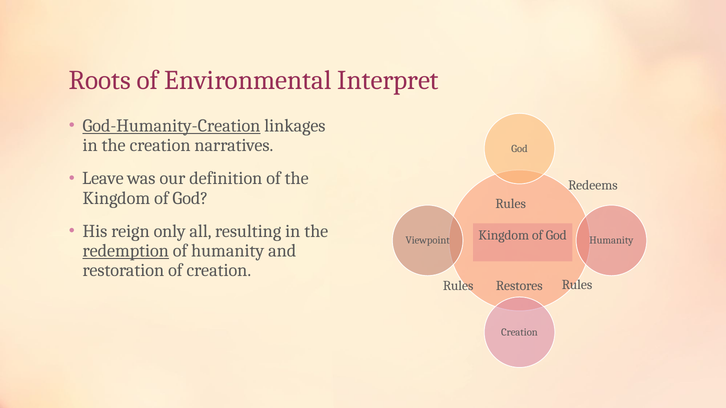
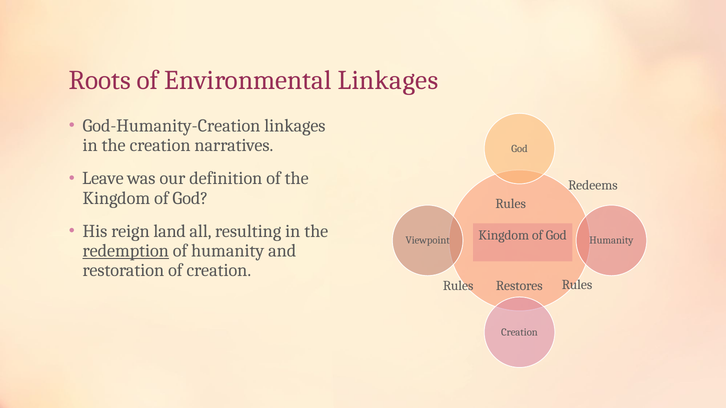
Environmental Interpret: Interpret -> Linkages (388, 80)
God-Humanity-Creation underline: present -> none (171, 126)
only: only -> land (170, 231)
